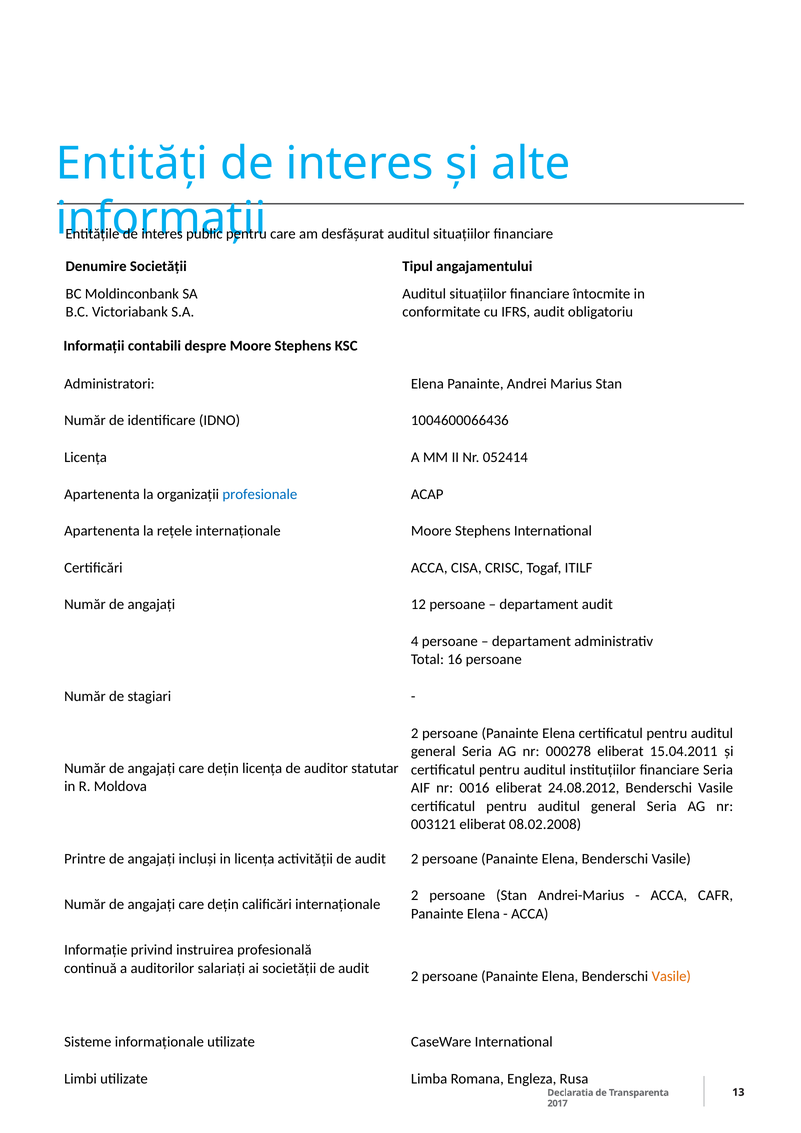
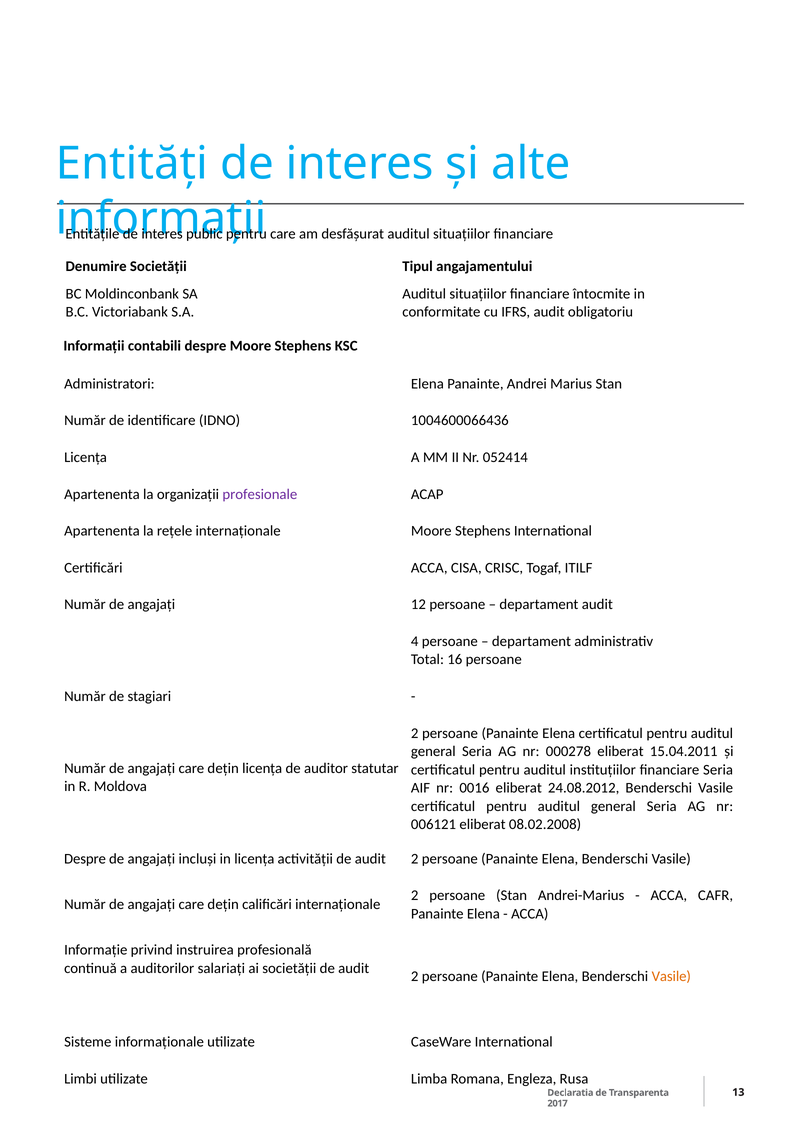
profesionale colour: blue -> purple (260, 494)
003121: 003121 -> 006121 (434, 825)
Printre: Printre -> Despre (85, 859)
